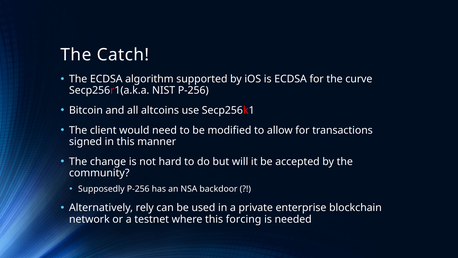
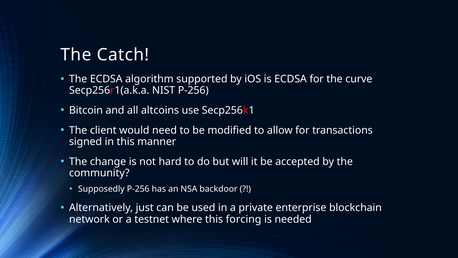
rely: rely -> just (145, 208)
